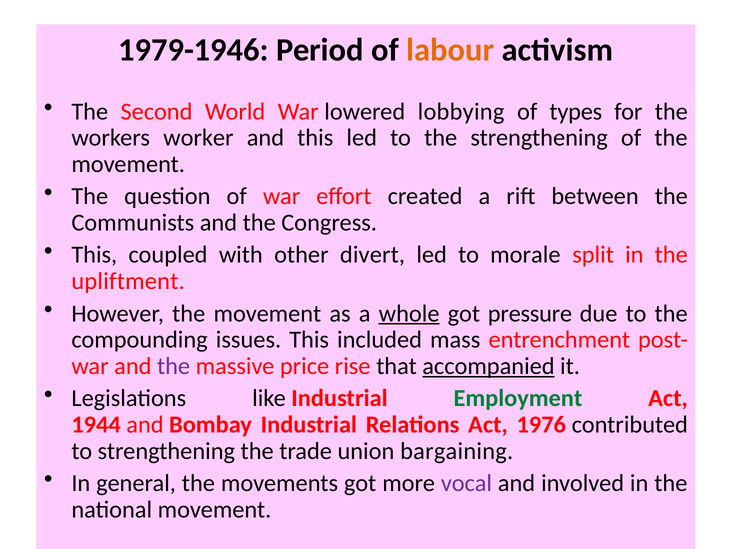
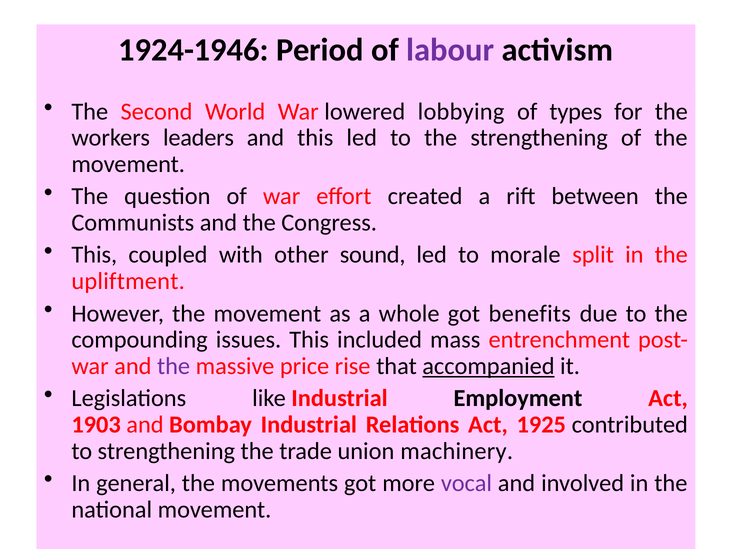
1979-1946: 1979-1946 -> 1924-1946 (193, 50)
labour colour: orange -> purple (450, 50)
worker: worker -> leaders (199, 138)
divert: divert -> sound (373, 255)
whole underline: present -> none (409, 313)
pressure: pressure -> benefits (530, 313)
Employment colour: green -> black (518, 398)
1944: 1944 -> 1903 (96, 425)
1976: 1976 -> 1925 (541, 425)
bargaining: bargaining -> machinery (457, 451)
